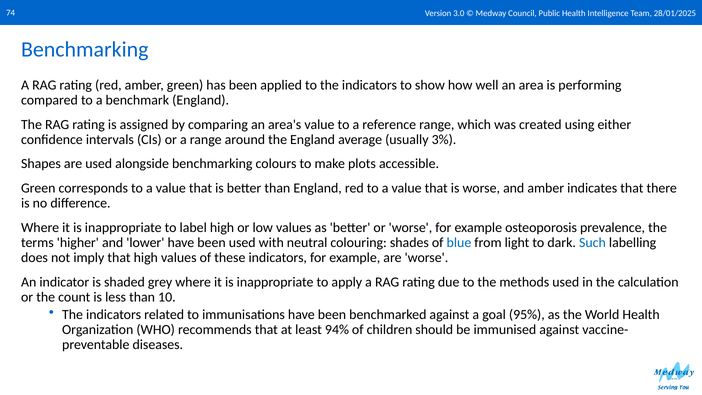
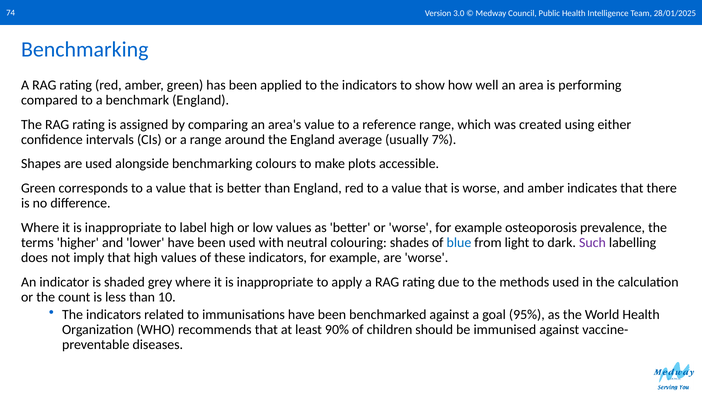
3%: 3% -> 7% (444, 140)
Such colour: blue -> purple (592, 243)
94%: 94% -> 90% (337, 330)
